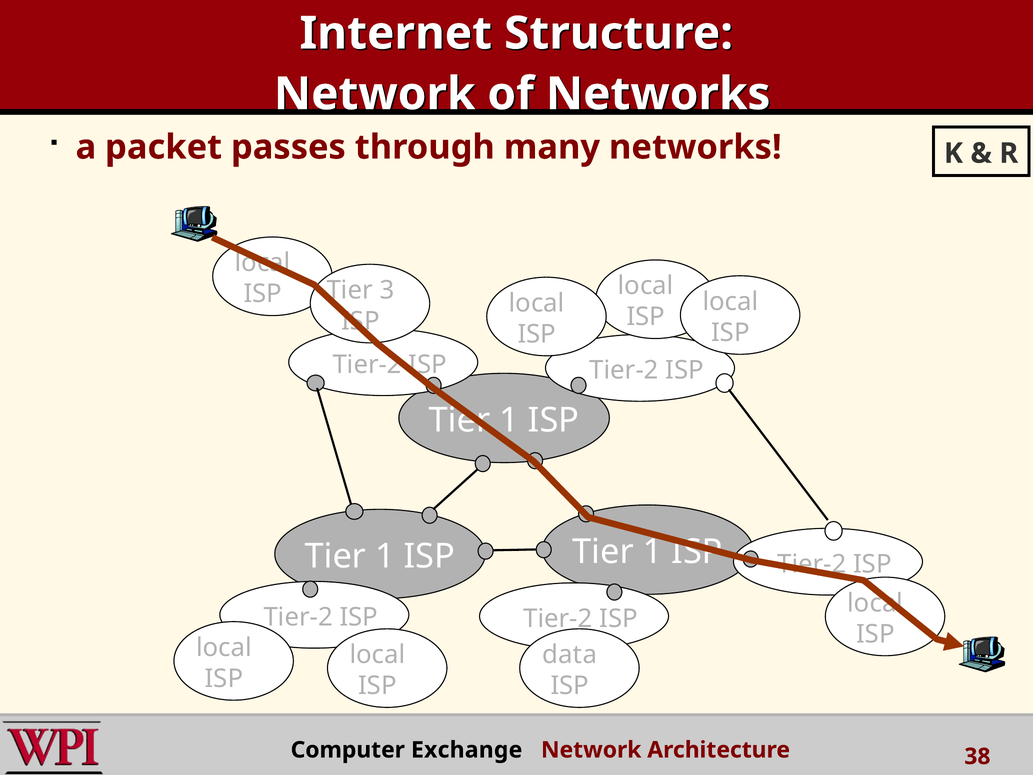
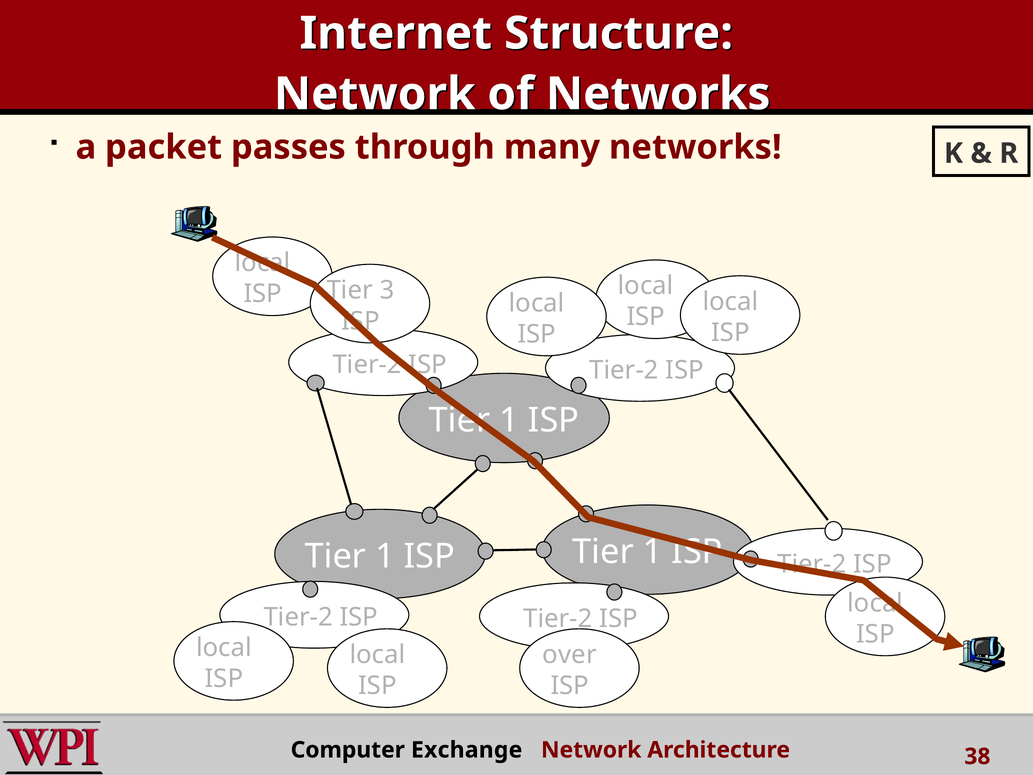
data: data -> over (570, 655)
